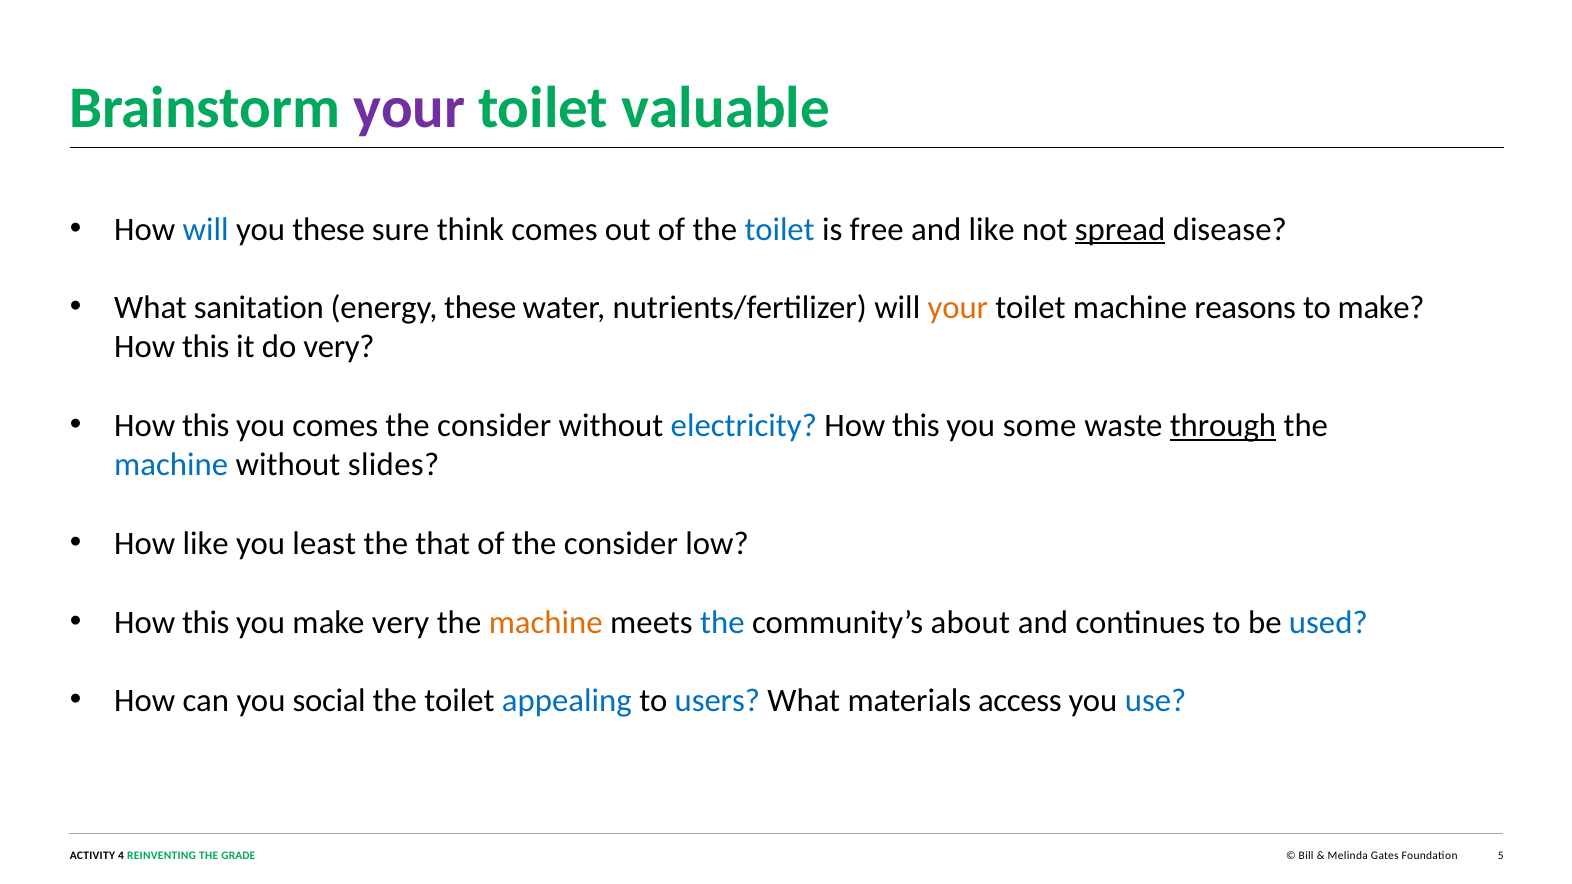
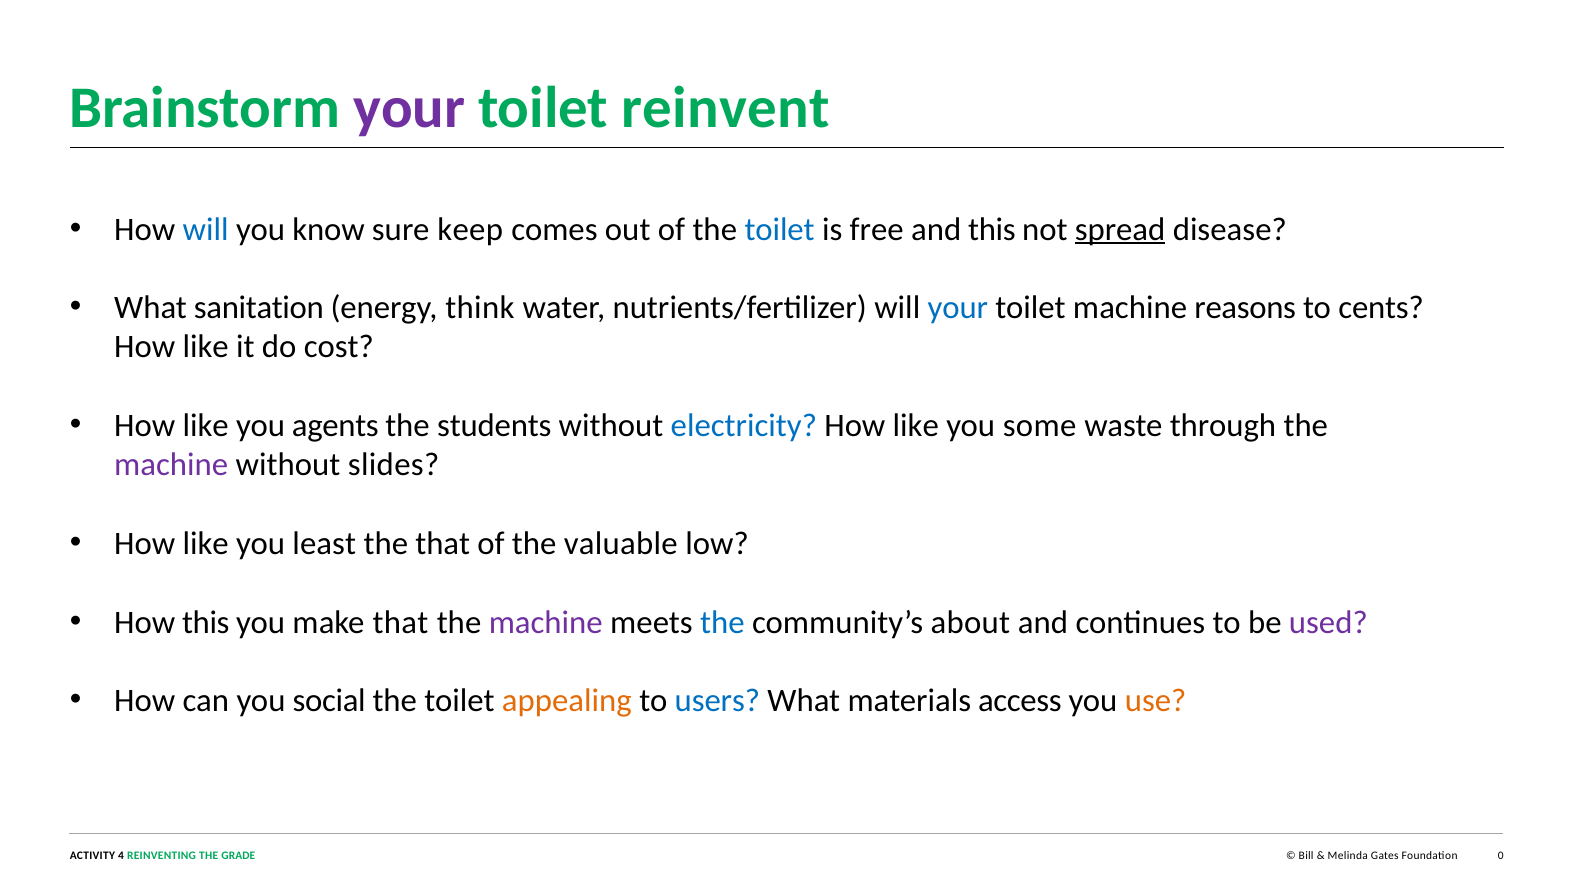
valuable: valuable -> reinvent (726, 109)
you these: these -> know (329, 229)
think: think -> keep (470, 229)
and like: like -> this (992, 229)
energy these: these -> think (480, 308)
your colour: orange -> blue (958, 308)
to make: make -> cents (1381, 308)
this: this -> like (206, 347)
do very: very -> cost (339, 347)
this: this -> like (206, 426)
you comes: comes -> agents (335, 426)
consider: consider -> students (494, 426)
this: this -> like (916, 426)
through underline: present -> none (1223, 426)
machine colour: blue -> purple (171, 465)
of the consider: consider -> valuable (621, 544)
make very: very -> that (400, 622)
machine colour: orange -> purple (546, 622)
used colour: blue -> purple (1328, 622)
appealing colour: blue -> orange (567, 701)
use colour: blue -> orange (1156, 701)
5: 5 -> 0 (1501, 856)
